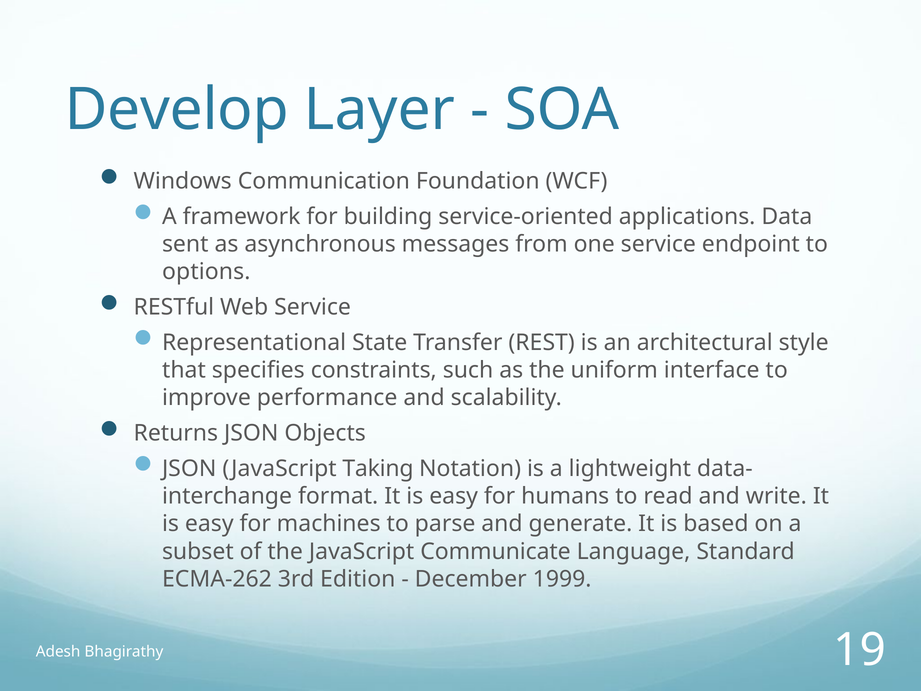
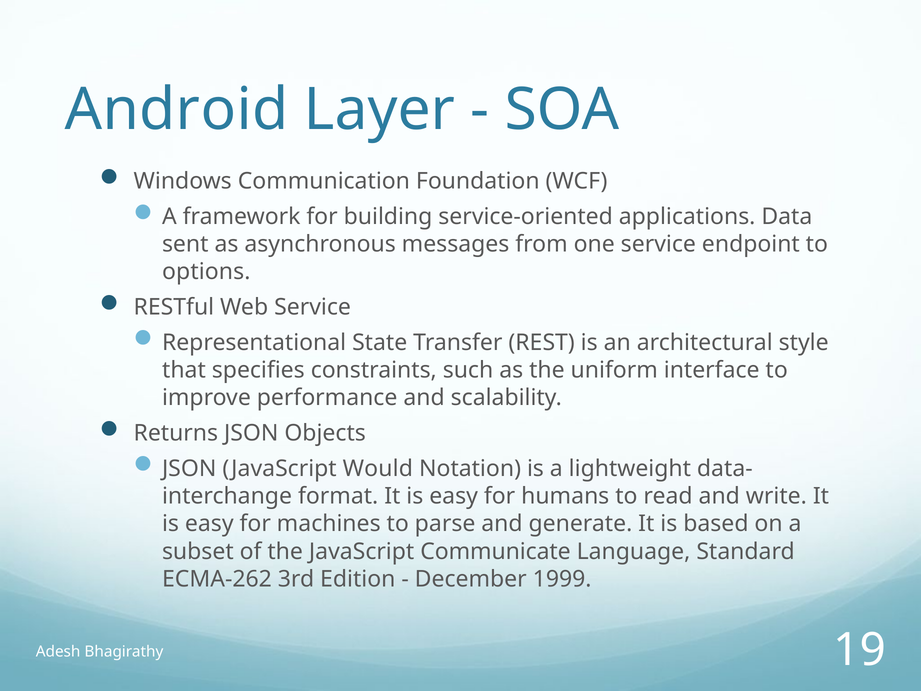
Develop: Develop -> Android (176, 110)
Taking: Taking -> Would (378, 468)
